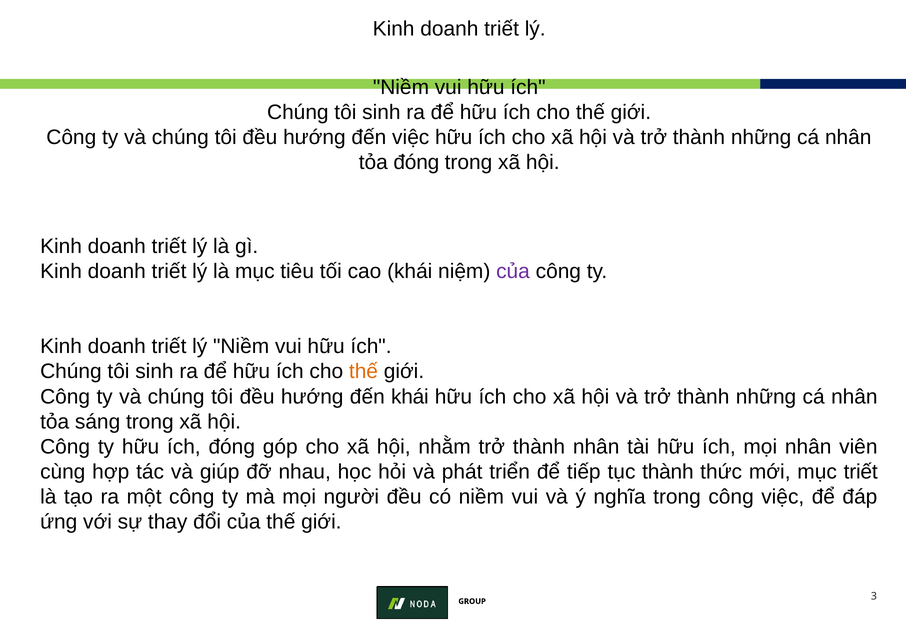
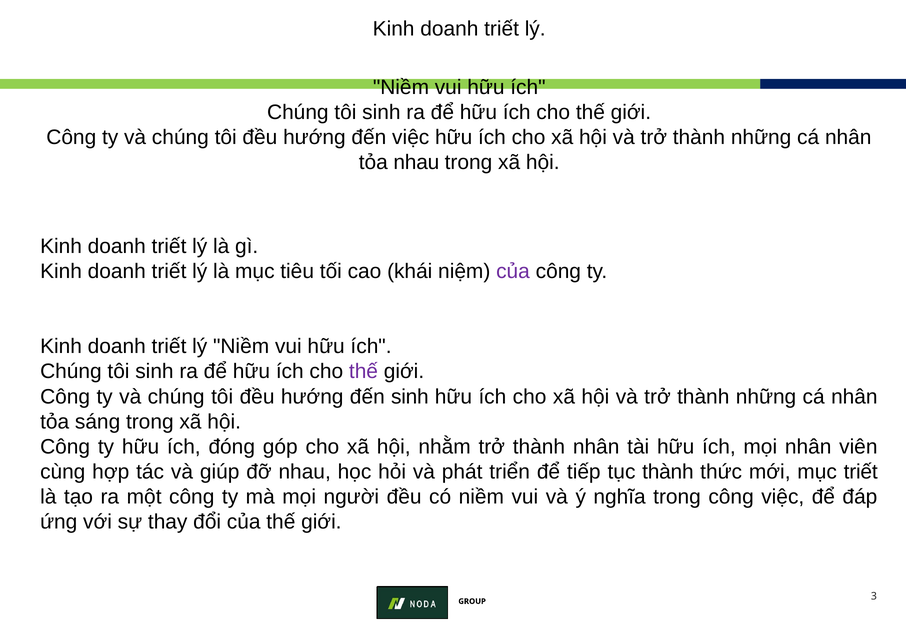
tỏa đóng: đóng -> nhau (416, 163)
thế colour: orange -> purple (363, 372)
đến khái: khái -> sinh (410, 397)
